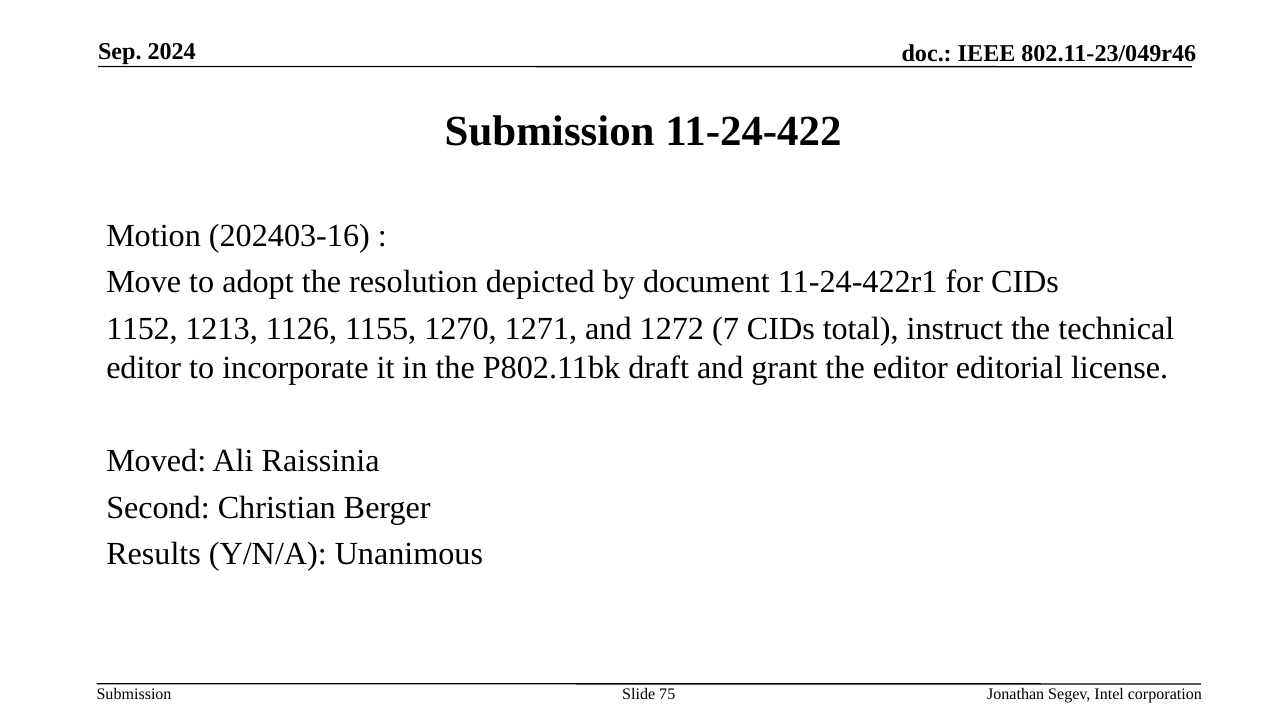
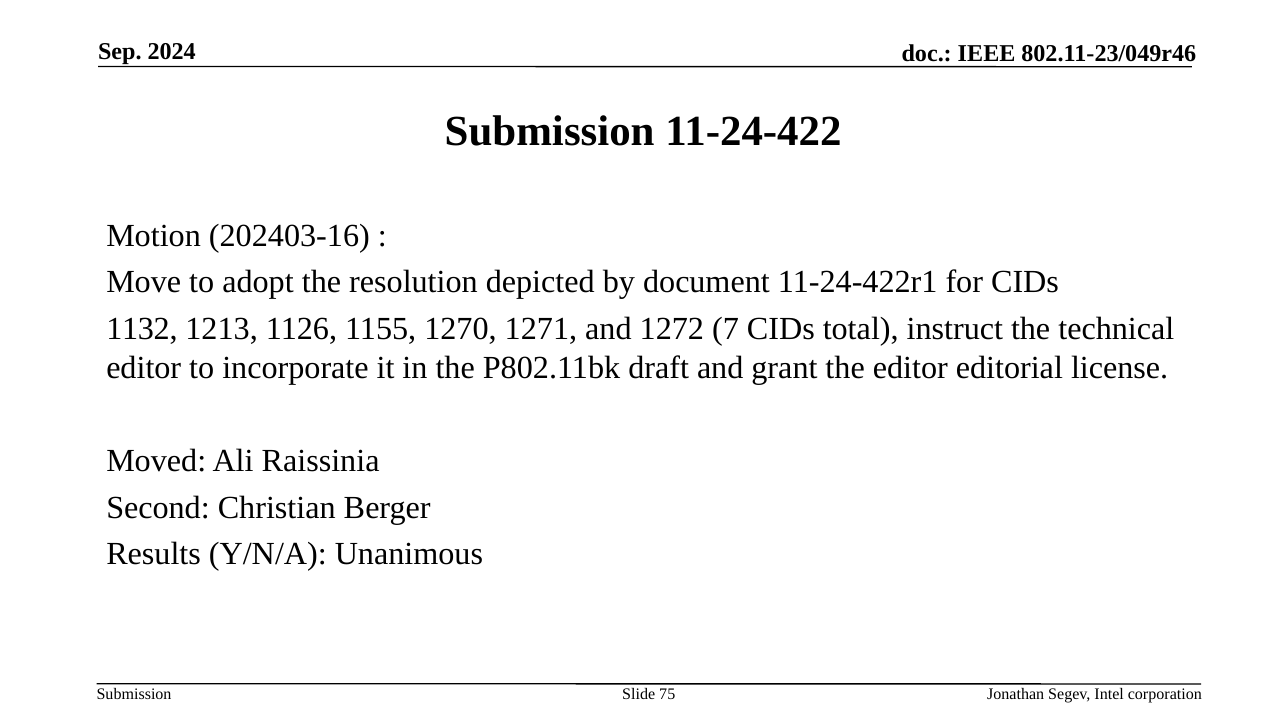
1152: 1152 -> 1132 (142, 329)
